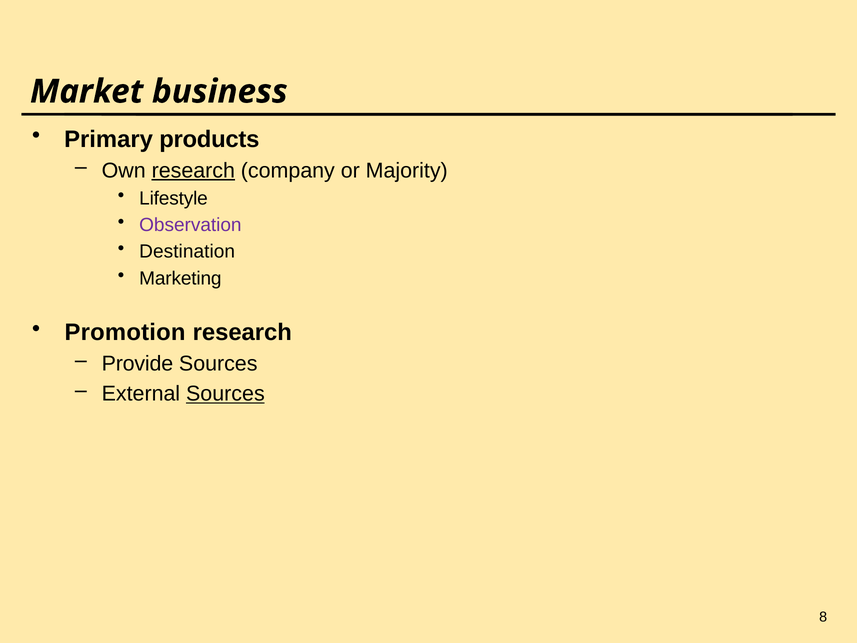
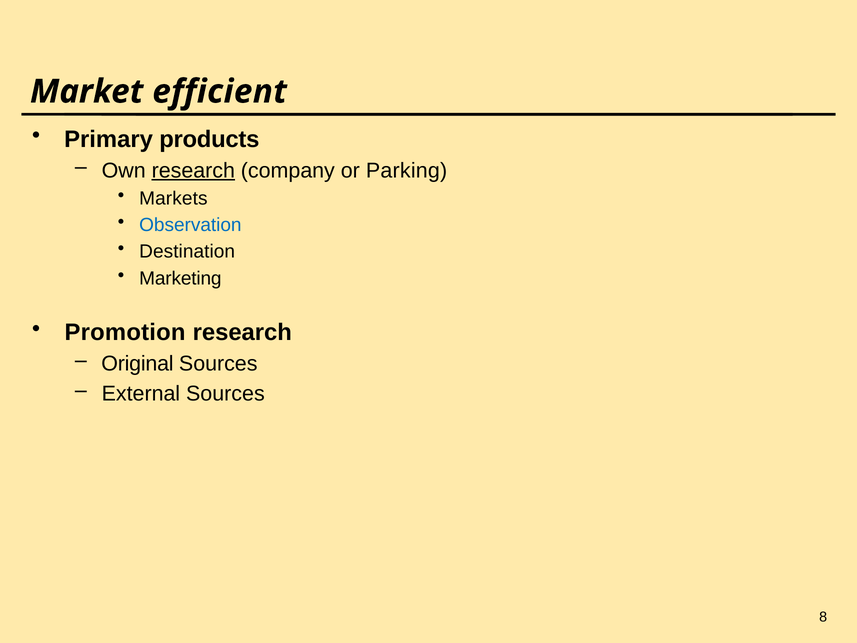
business: business -> efficient (220, 92)
Majority: Majority -> Parking (407, 170)
Lifestyle: Lifestyle -> Markets (173, 198)
Observation colour: purple -> blue (190, 225)
Provide: Provide -> Original (137, 364)
Sources underline: present -> none (225, 394)
